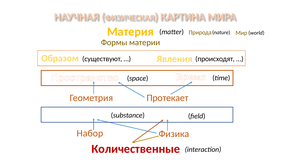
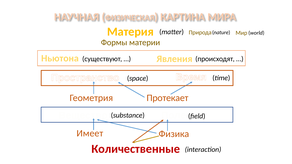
Образом: Образом -> Ньютона (60, 58)
Набор: Набор -> Имеет (90, 133)
